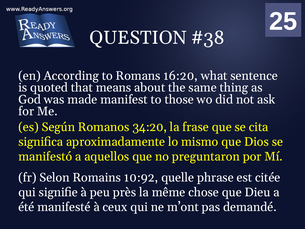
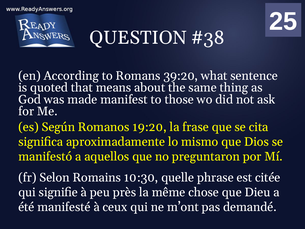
16:20: 16:20 -> 39:20 (181, 76)
34:20: 34:20 -> 19:20 (150, 127)
10:92: 10:92 -> 10:30 (141, 177)
